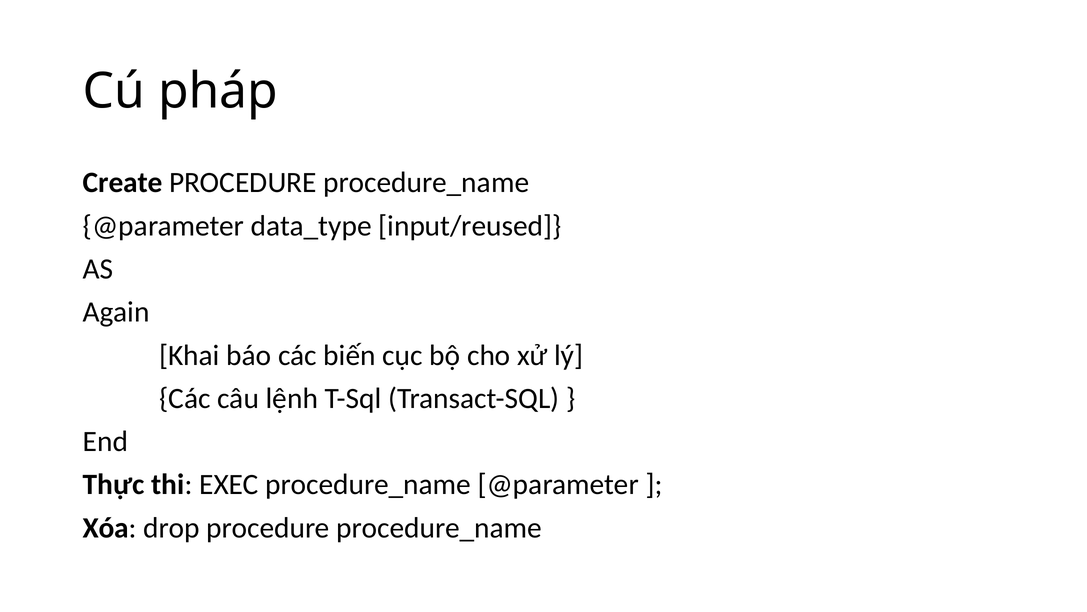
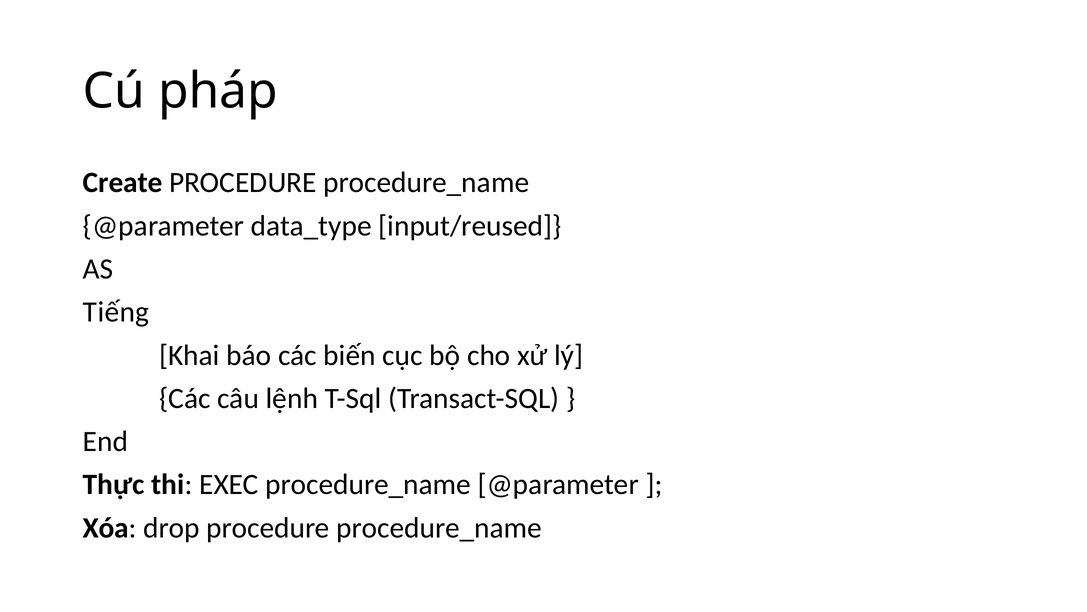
Again: Again -> Tiếng (116, 312)
